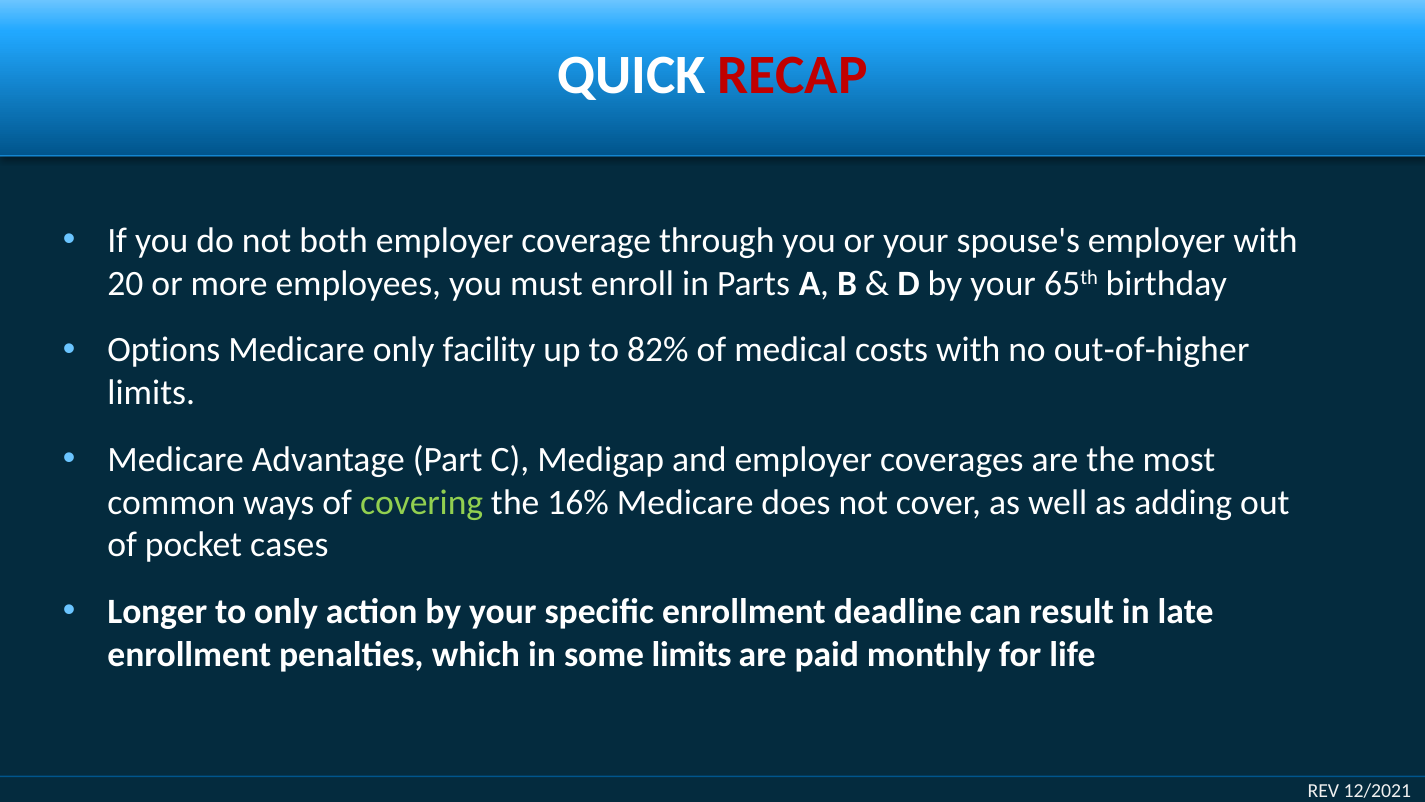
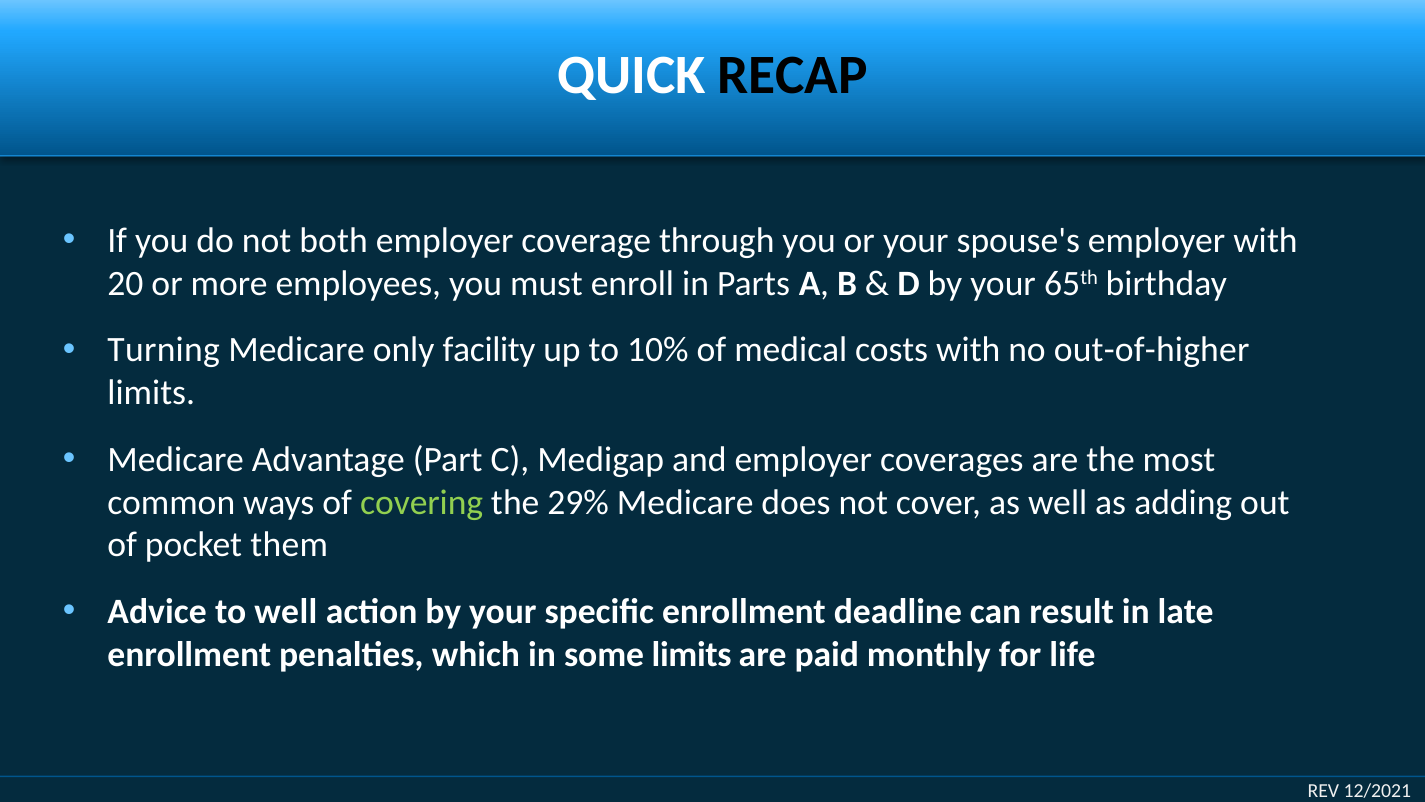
RECAP colour: red -> black (793, 75)
Options: Options -> Turning (164, 350)
82%: 82% -> 10% (658, 350)
16%: 16% -> 29% (578, 502)
cases: cases -> them (289, 545)
Longer: Longer -> Advice (157, 611)
to only: only -> well (286, 611)
